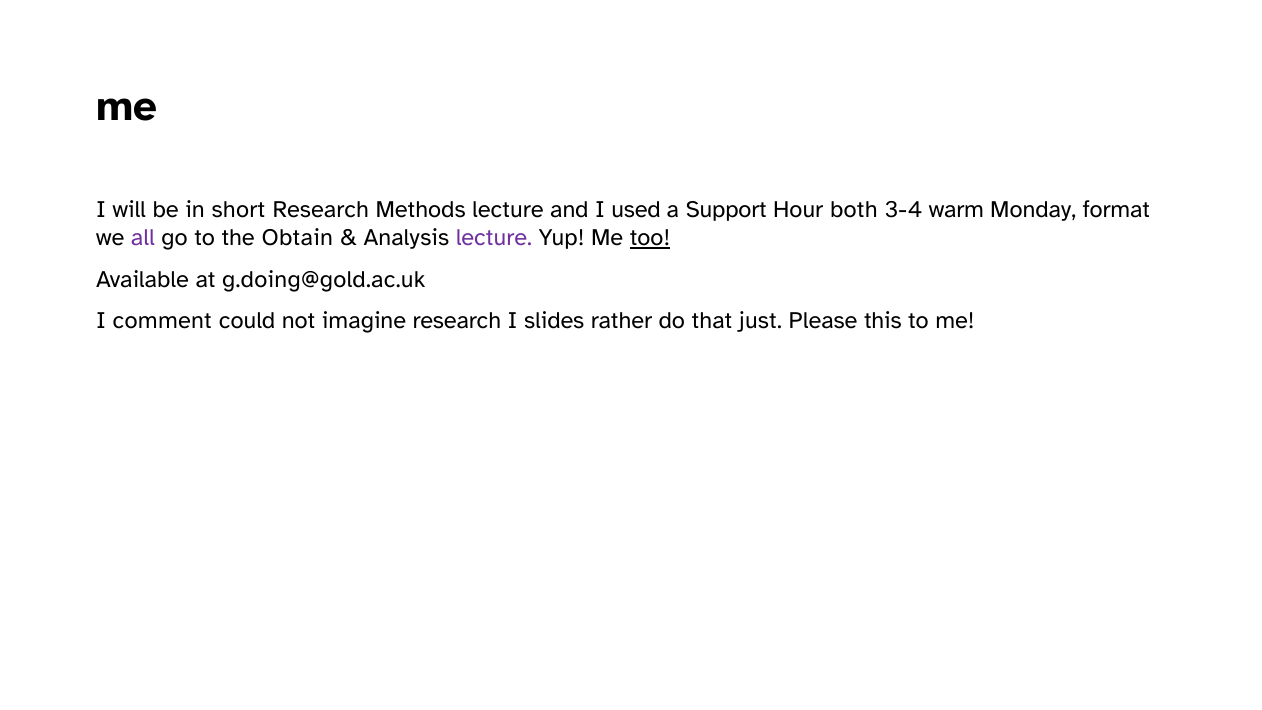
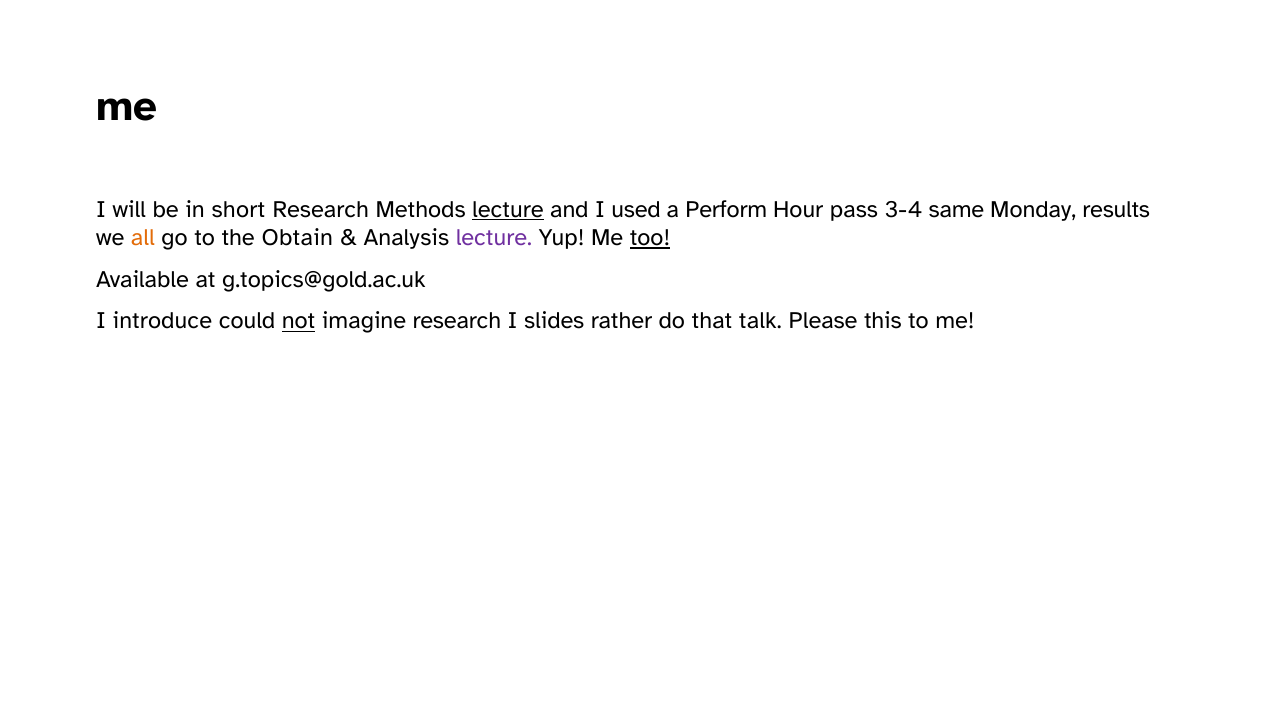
lecture underline: none -> present (508, 210)
Support: Support -> Perform (726, 210)
both: both -> pass (854, 210)
warm: warm -> same (956, 210)
format: format -> results (1116, 210)
all colour: purple -> orange (143, 238)
g.doing@gold.ac.uk: g.doing@gold.ac.uk -> g.topics@gold.ac.uk (324, 279)
comment: comment -> introduce (162, 321)
not underline: none -> present (299, 321)
just: just -> talk (760, 321)
